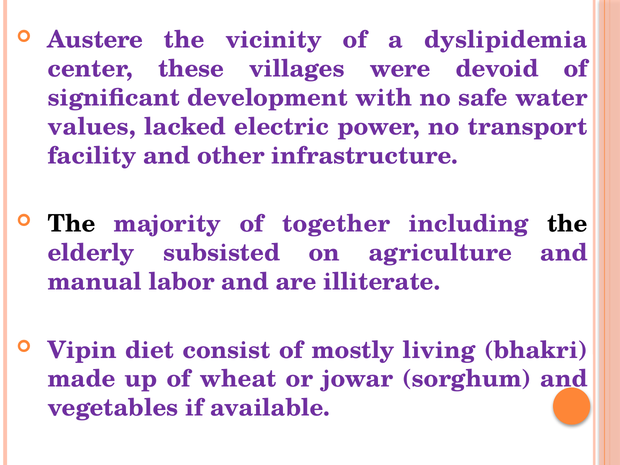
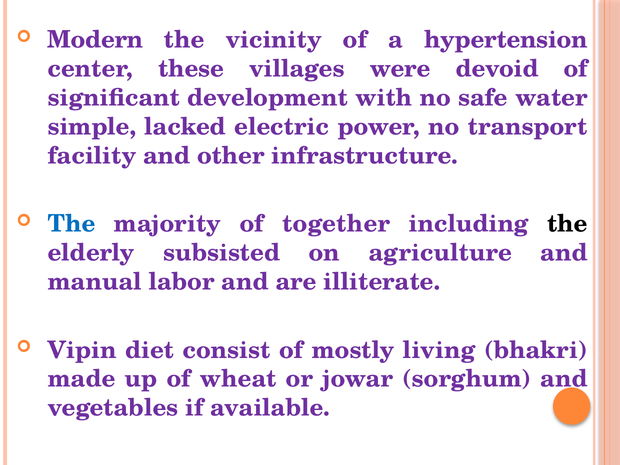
Austere: Austere -> Modern (95, 40)
dyslipidemia: dyslipidemia -> hypertension (506, 40)
values: values -> simple (92, 127)
The colour: black -> blue (72, 224)
